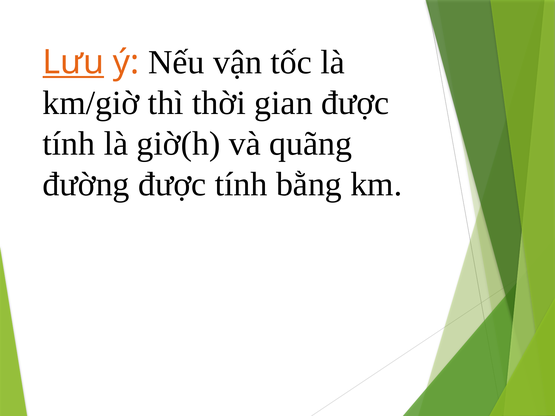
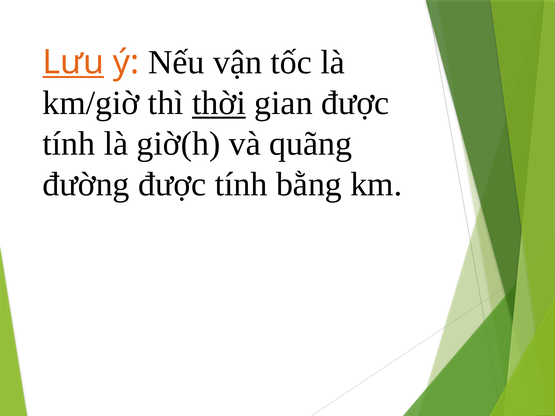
thời underline: none -> present (219, 103)
